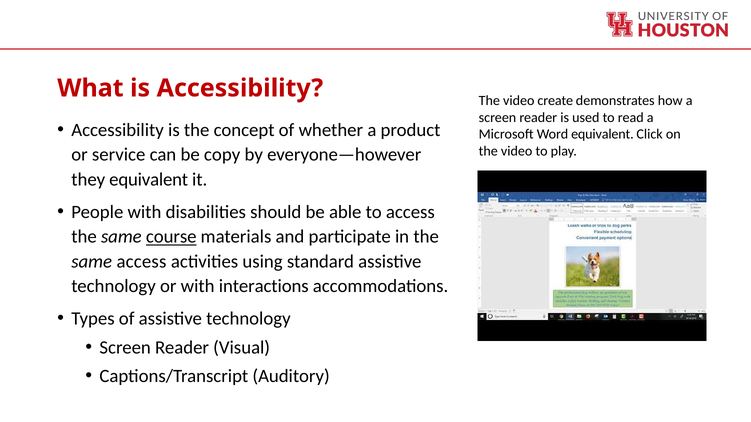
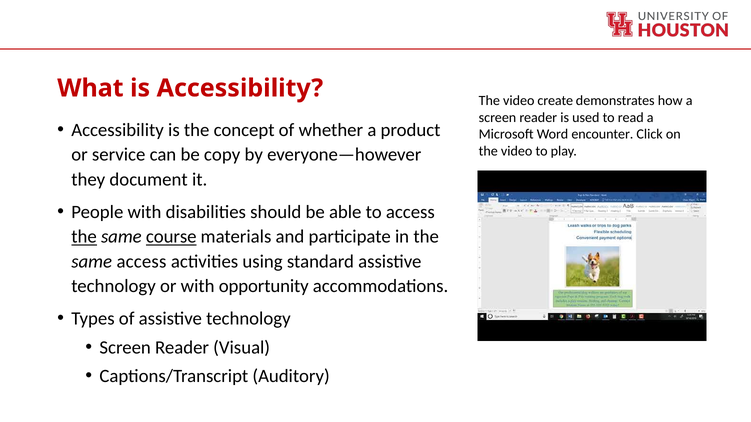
Word equivalent: equivalent -> encounter (602, 134)
they equivalent: equivalent -> document (149, 180)
the underline: none -> present (84, 237)
interactions: interactions -> opportunity (264, 287)
